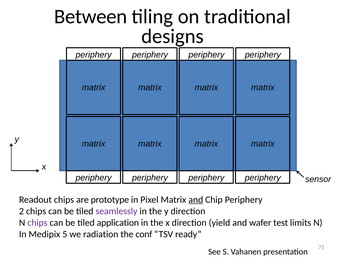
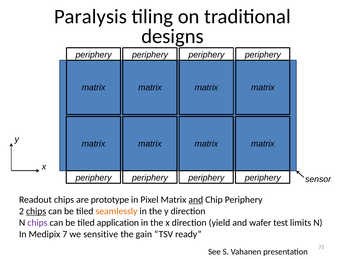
Between: Between -> Paralysis (91, 16)
chips underline: none -> present (36, 211)
seamlessly colour: purple -> orange (116, 211)
5: 5 -> 7 (65, 234)
radiation: radiation -> sensitive (101, 234)
conf: conf -> gain (144, 234)
